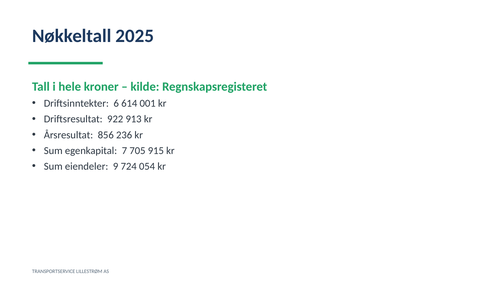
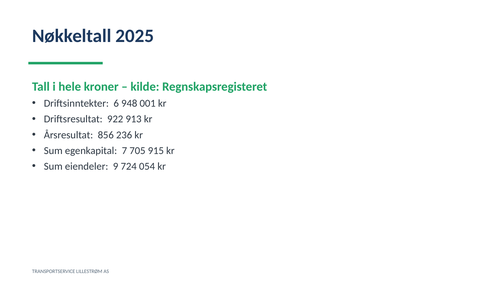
614: 614 -> 948 (129, 104)
